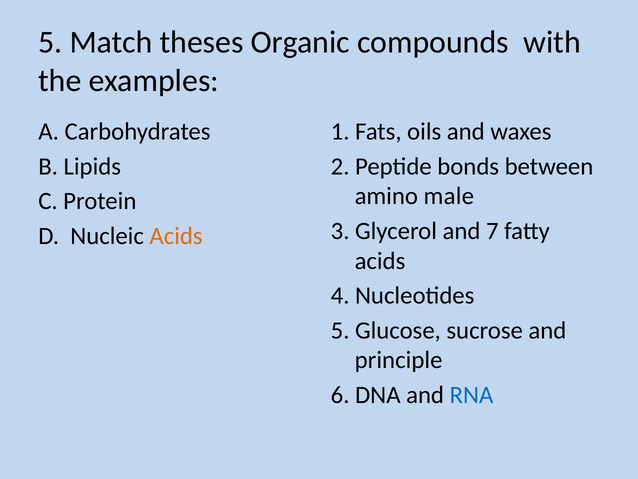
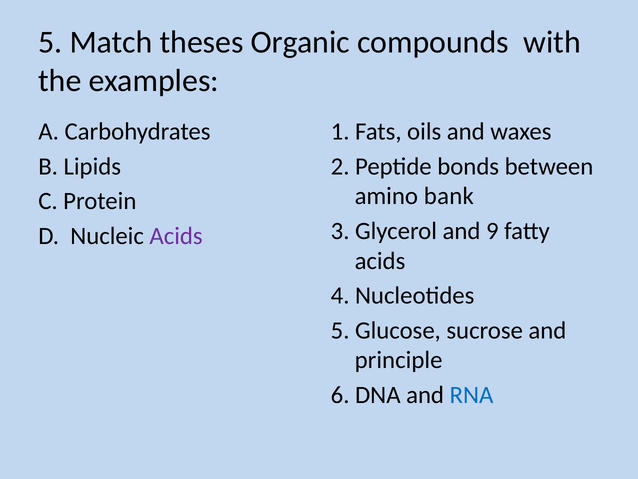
male: male -> bank (449, 196)
7: 7 -> 9 (492, 231)
Acids colour: orange -> purple (176, 236)
